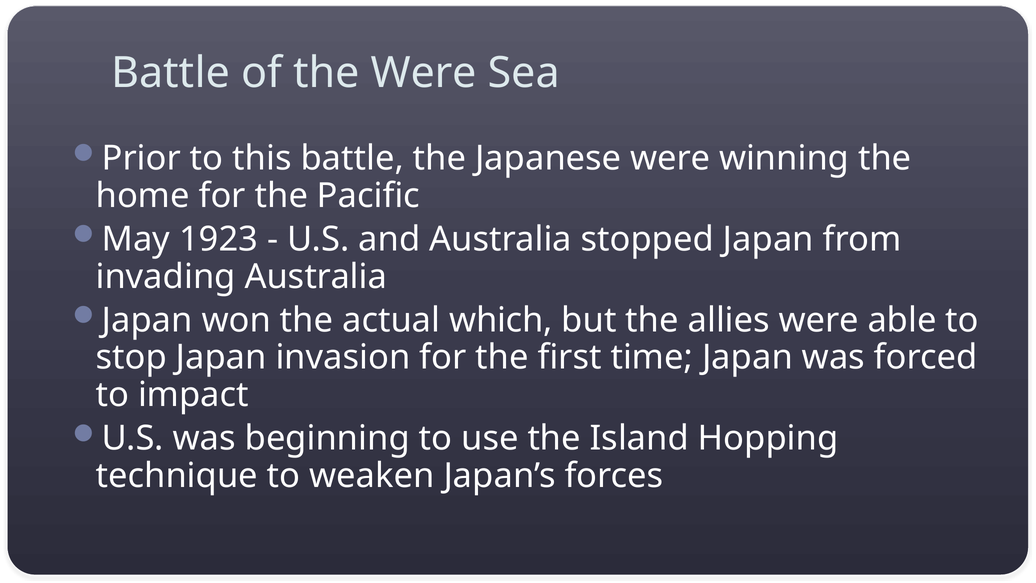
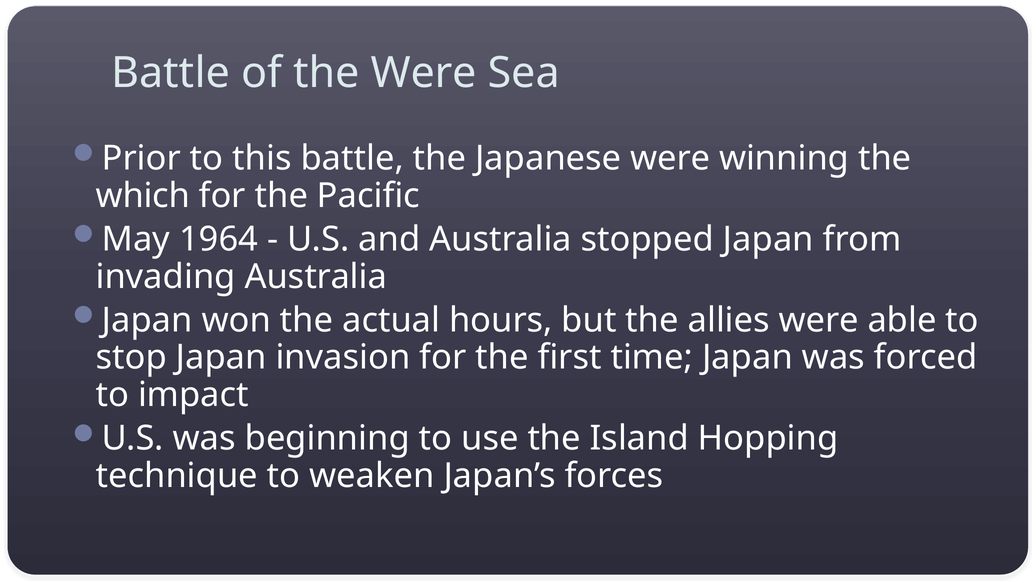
home: home -> which (143, 196)
1923: 1923 -> 1964 (219, 239)
which: which -> hours (501, 320)
